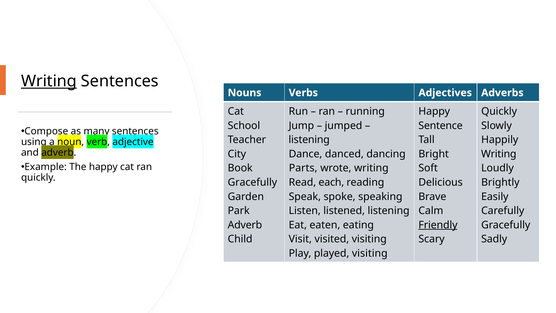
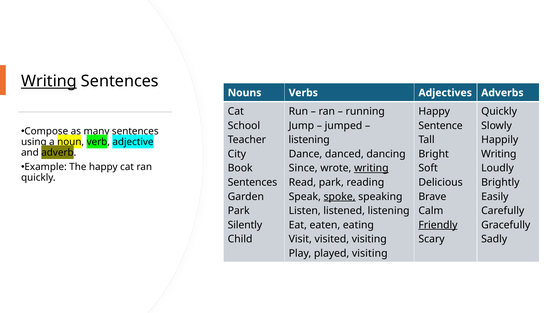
Parts: Parts -> Since (303, 168)
writing underline: none -> present (371, 168)
Gracefully: Gracefully -> Sentences (252, 182)
Read each: each -> park (331, 182)
spoke underline: none -> present (340, 196)
Adverb: Adverb -> Silently (245, 225)
